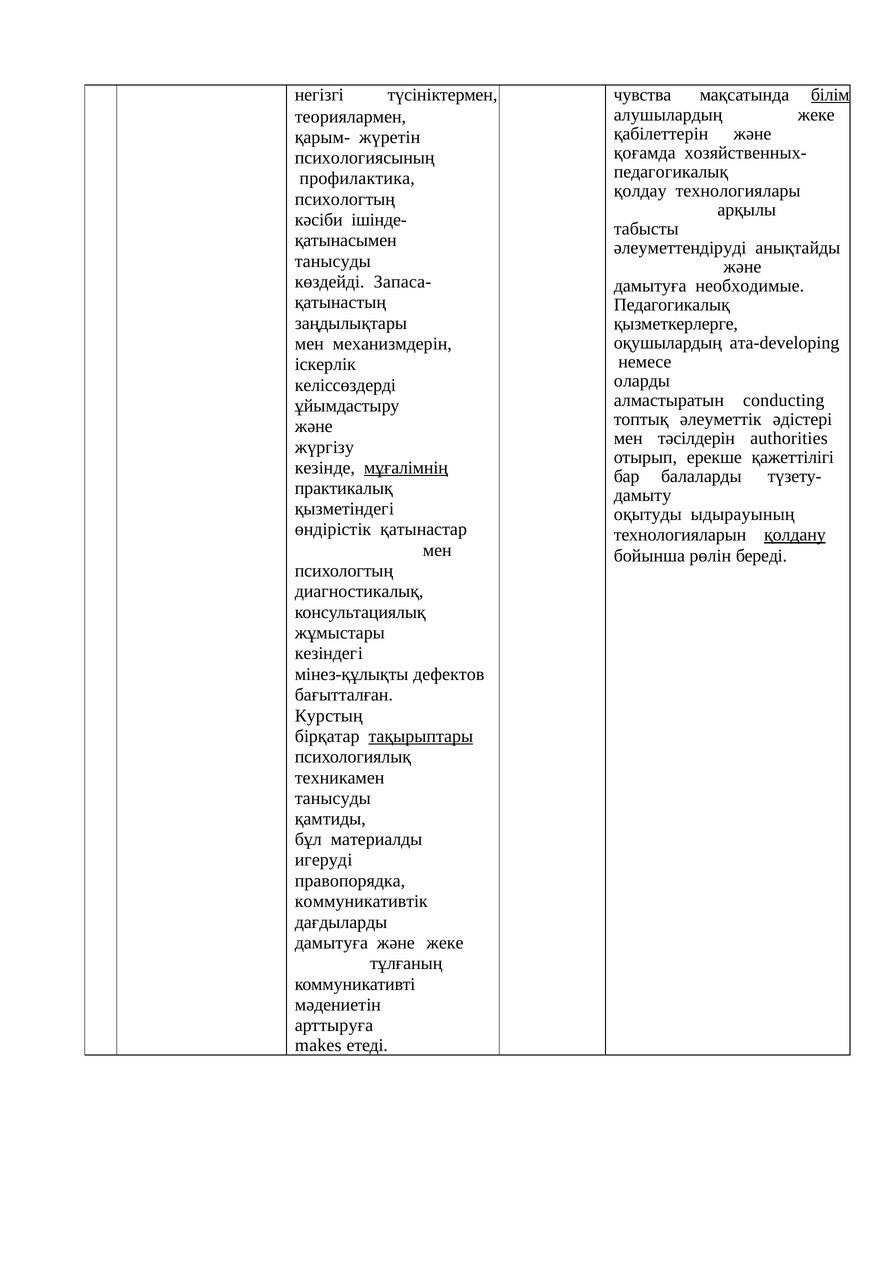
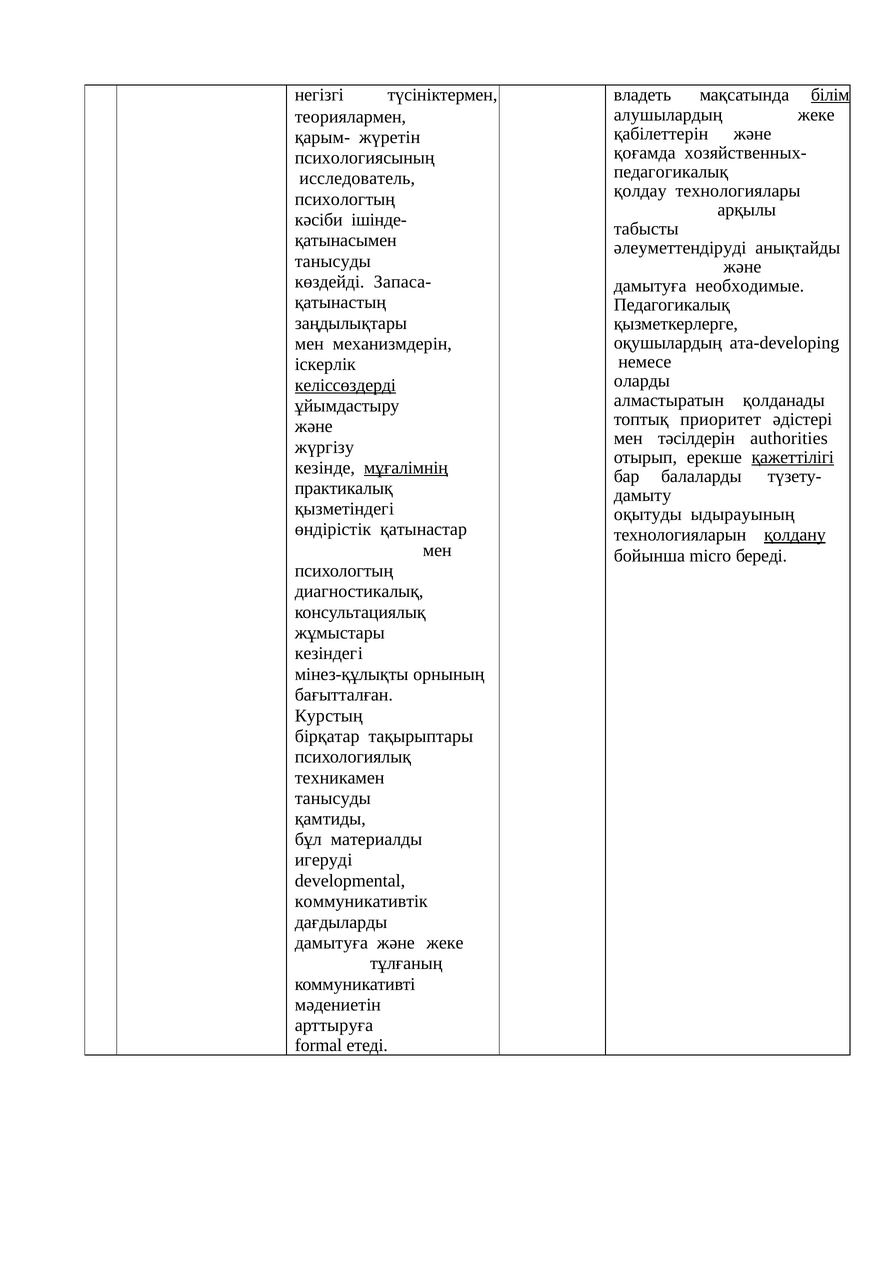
чувства: чувства -> владеть (642, 95)
профилактика: профилактика -> исследователь (357, 179)
келіссөздерді underline: none -> present (345, 385)
conducting: conducting -> қолданады (784, 400)
әлеуметтік: әлеуметтік -> приоритет (721, 419)
қажеттілігі underline: none -> present (793, 457)
рөлін: рөлін -> micro (710, 556)
дефектов: дефектов -> орнының (449, 674)
тақырыптары underline: present -> none (421, 736)
правопорядка: правопорядка -> developmental (350, 881)
makes: makes -> formal (318, 1045)
